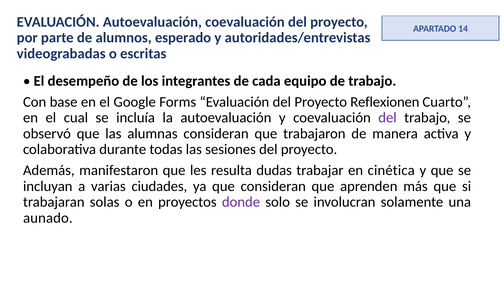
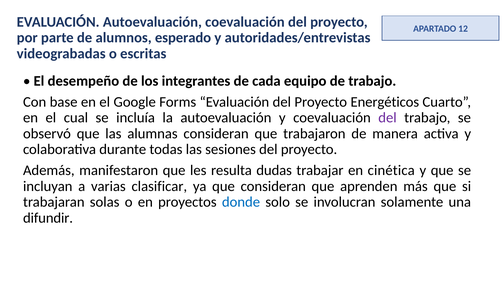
14: 14 -> 12 (463, 29)
Reflexionen: Reflexionen -> Energéticos (385, 102)
ciudades: ciudades -> clasificar (159, 187)
donde colour: purple -> blue (241, 202)
aunado: aunado -> difundir (48, 218)
